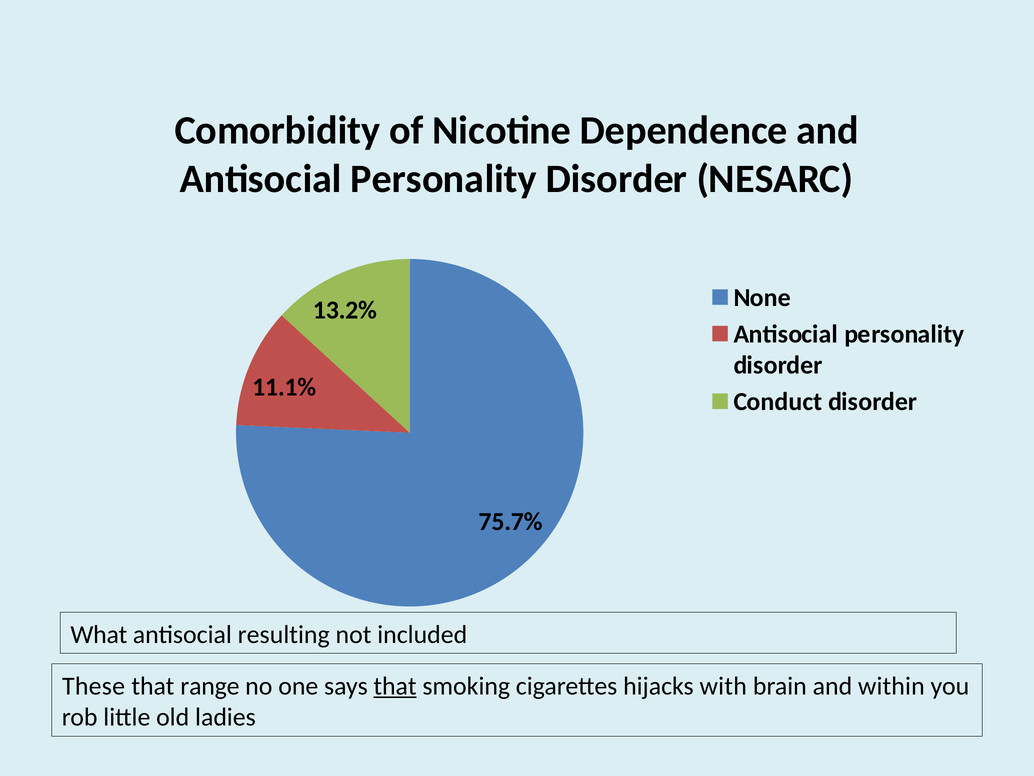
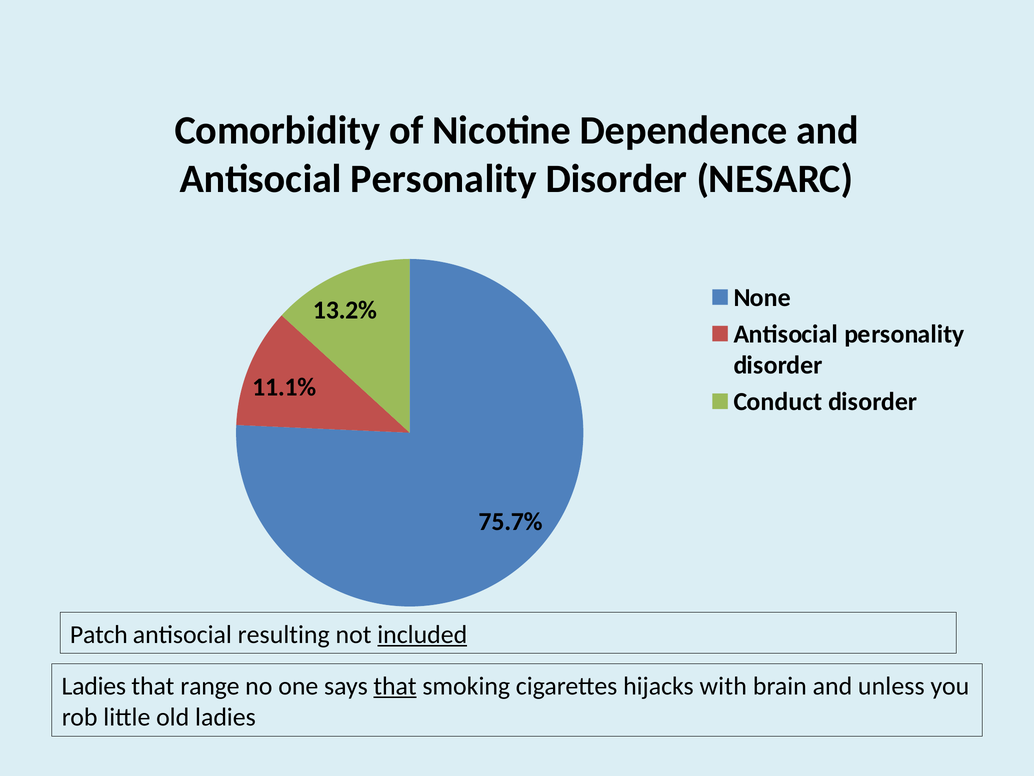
What: What -> Patch (99, 634)
included underline: none -> present (422, 634)
These: These -> Ladies (94, 686)
within: within -> unless (891, 686)
